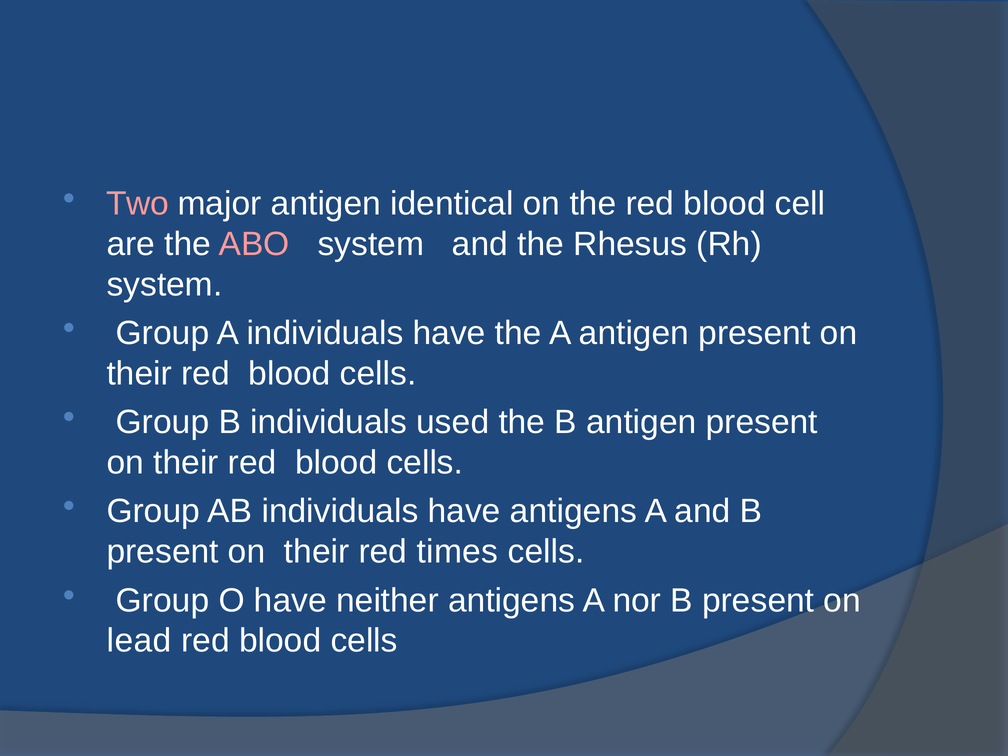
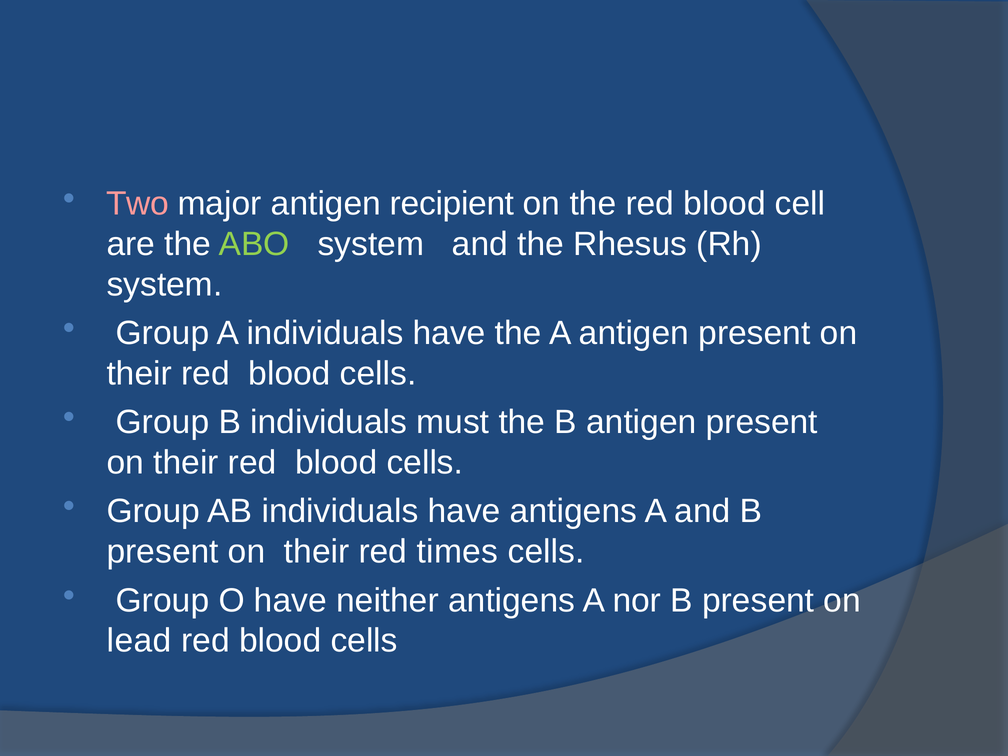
identical: identical -> recipient (452, 204)
ABO colour: pink -> light green (254, 244)
used: used -> must (453, 422)
